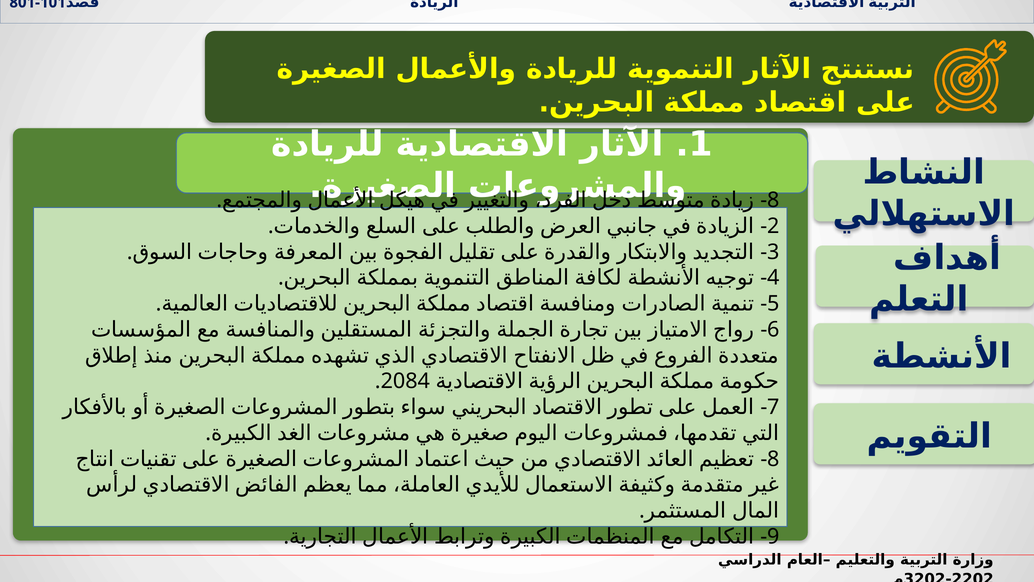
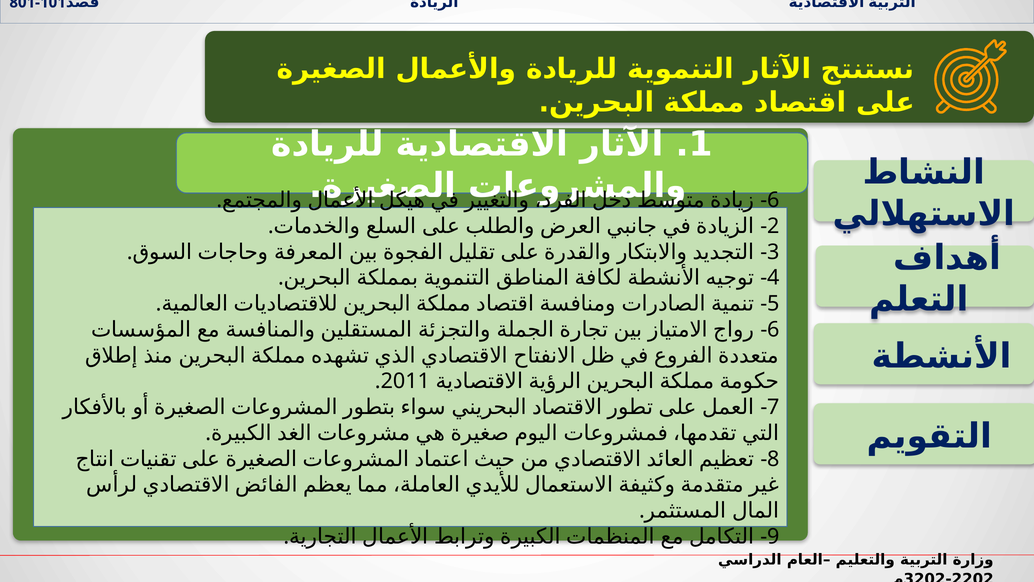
8: 8 -> 6 (773, 200)
2084: 2084 -> 2011 (405, 381)
